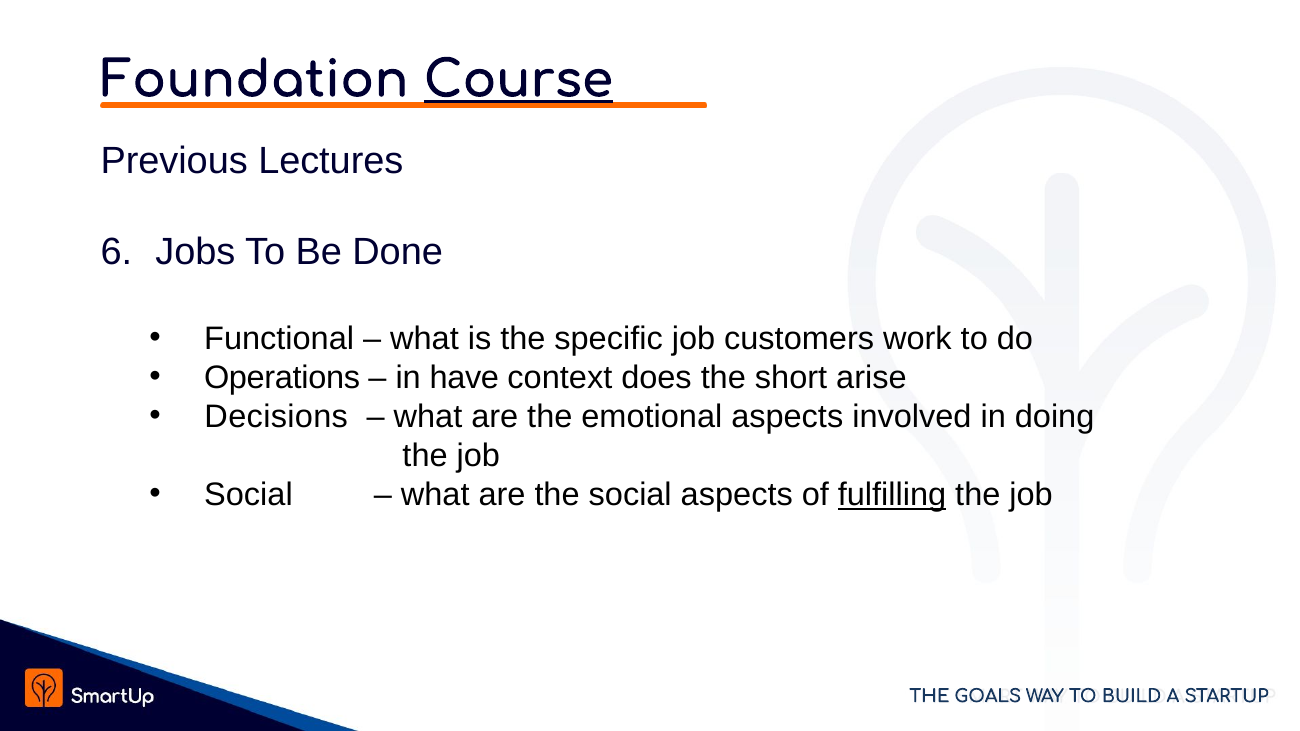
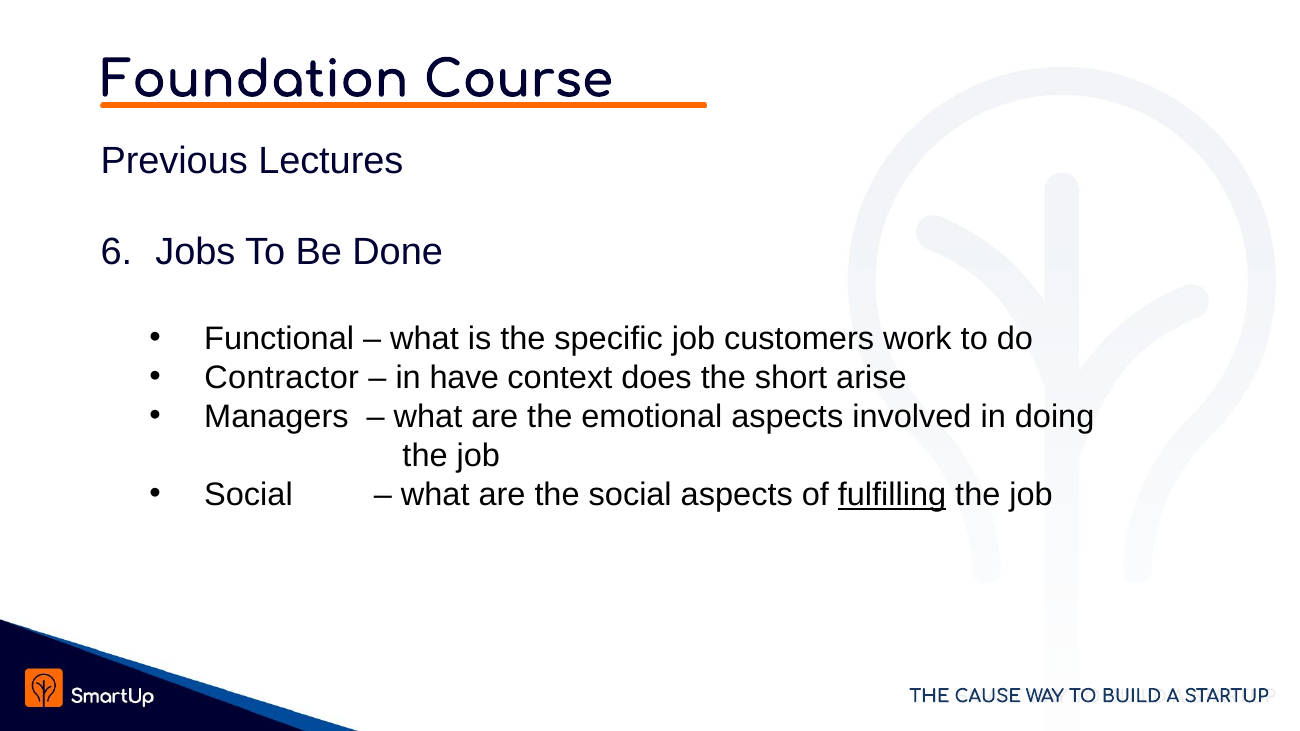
Course underline: present -> none (518, 80)
Operations: Operations -> Contractor (282, 378)
Decisions: Decisions -> Managers (276, 417)
GOALS: GOALS -> CAUSE (988, 696)
